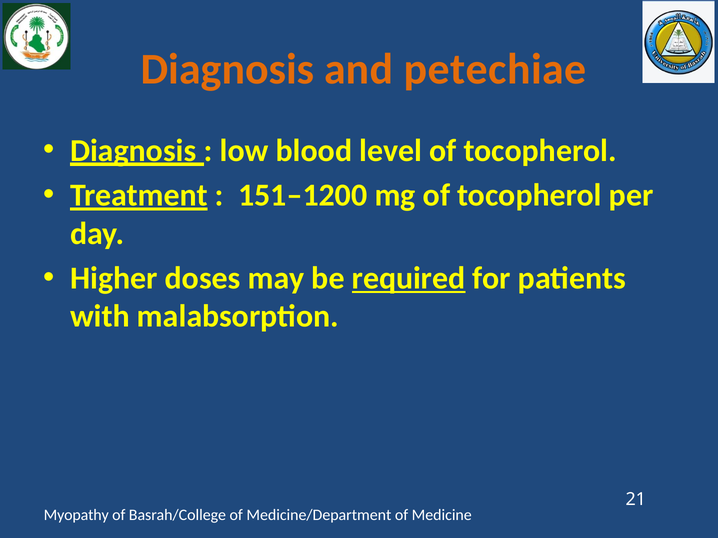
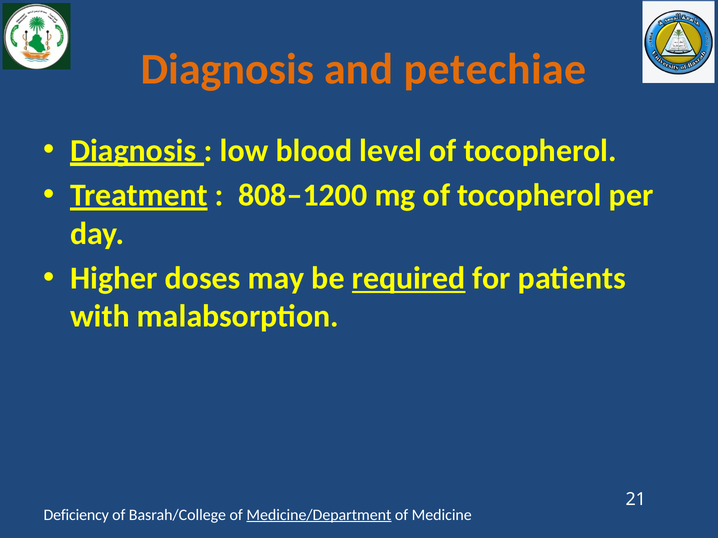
151–1200: 151–1200 -> 808–1200 (303, 195)
Myopathy: Myopathy -> Deficiency (76, 515)
Medicine/Department underline: none -> present (319, 515)
